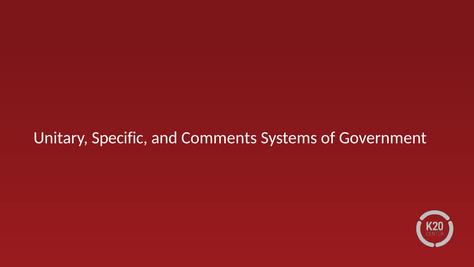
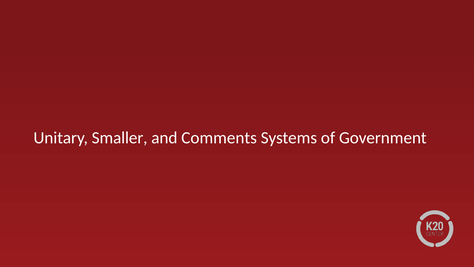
Specific: Specific -> Smaller (120, 138)
